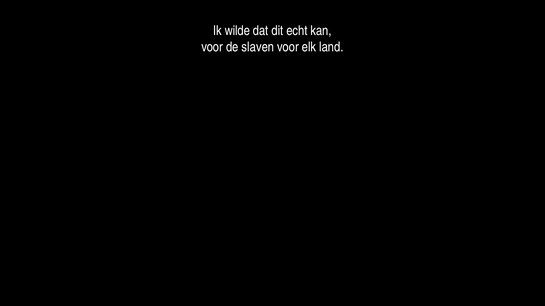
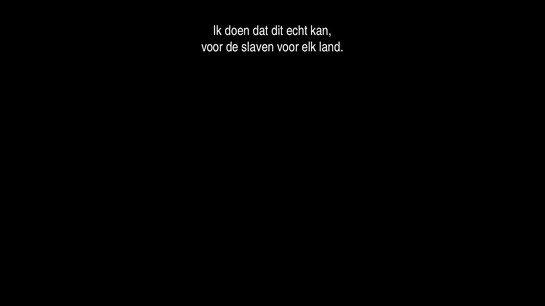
wilde: wilde -> doen (237, 31)
